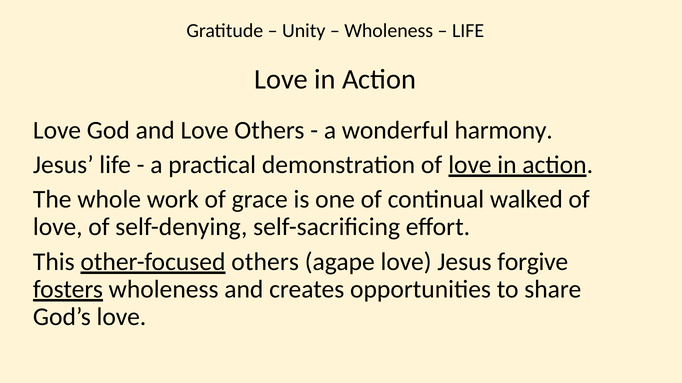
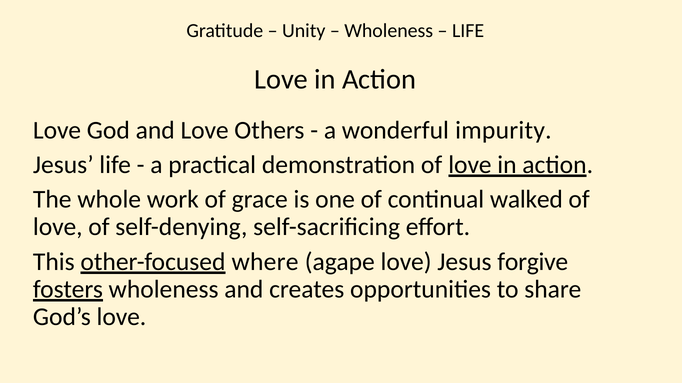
harmony: harmony -> impurity (503, 130)
others: others -> where (265, 262)
